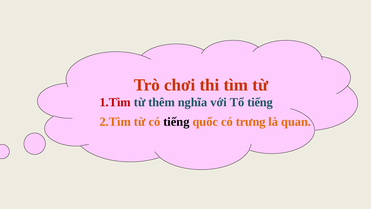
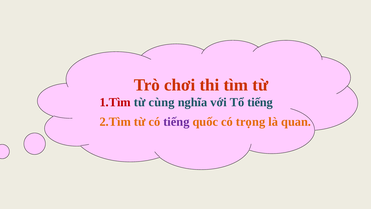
thêm: thêm -> cùng (162, 102)
tiếng colour: black -> purple (176, 122)
trưng: trưng -> trọng (251, 122)
